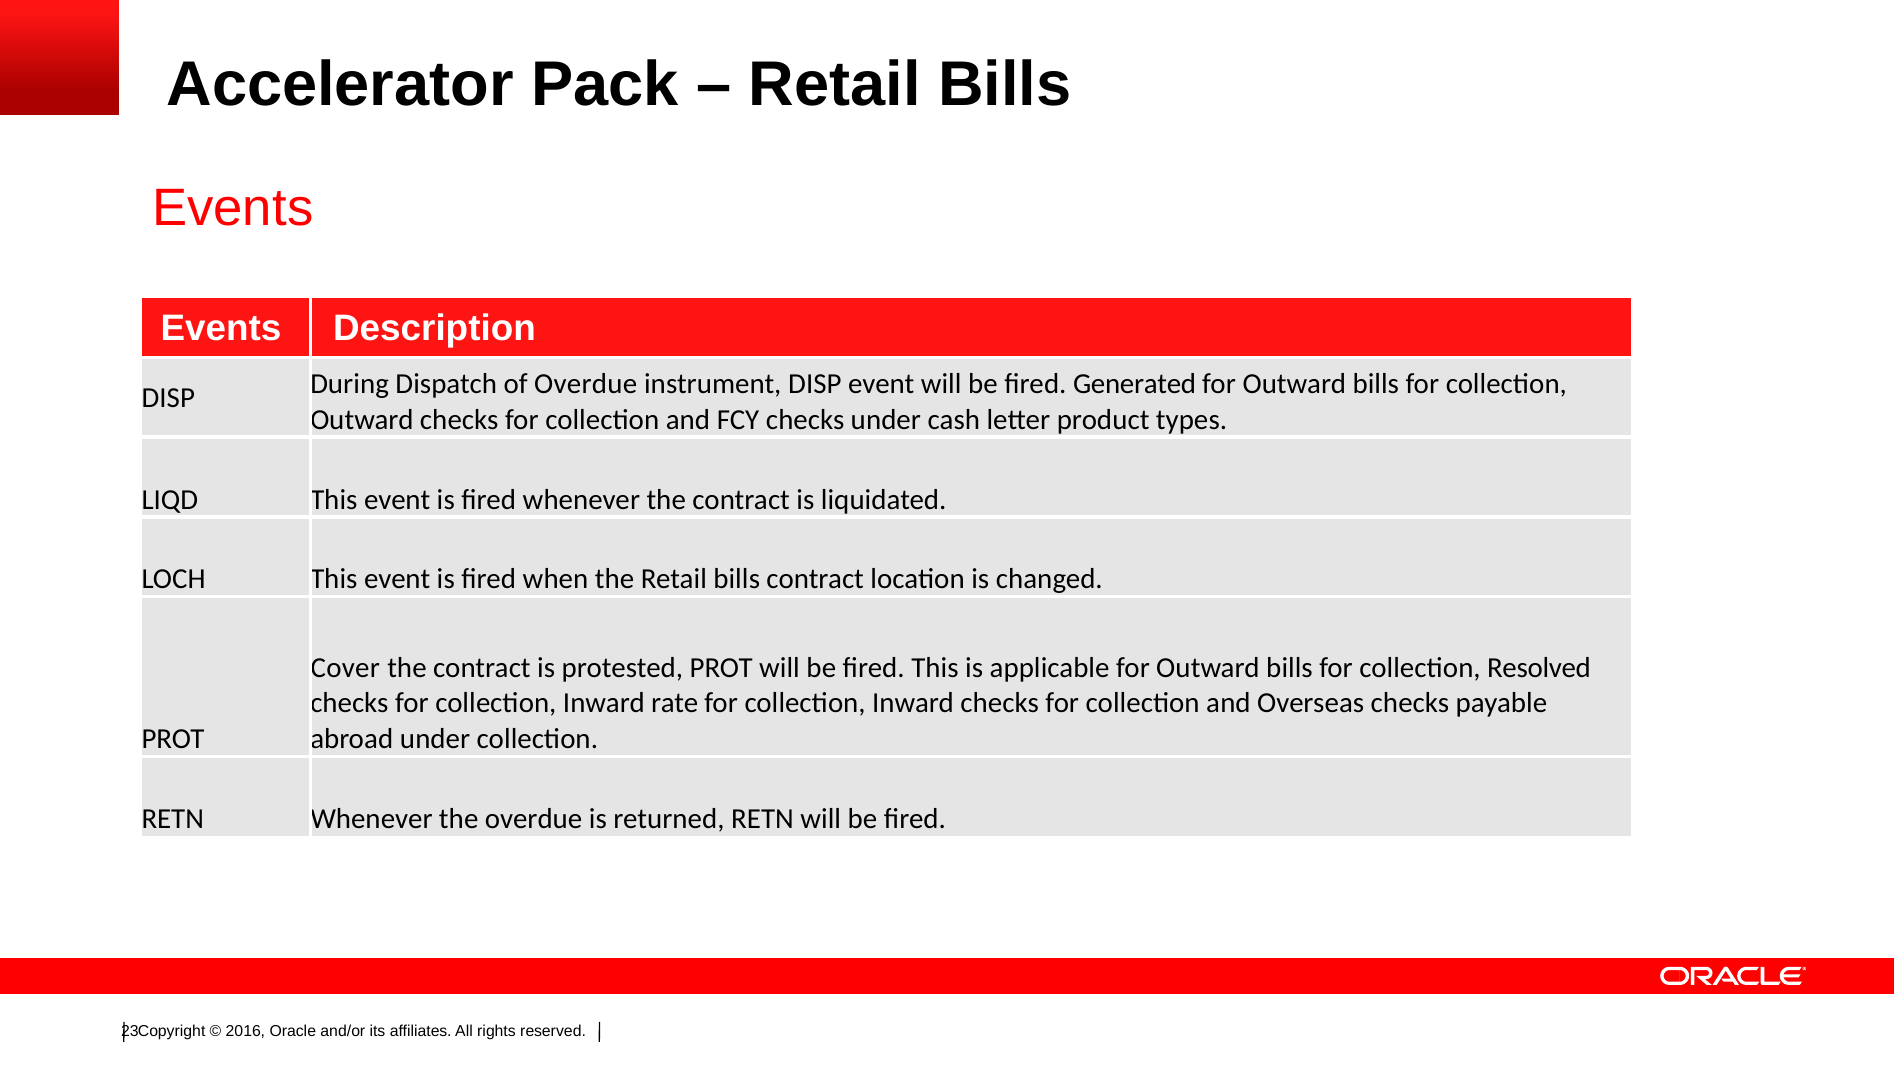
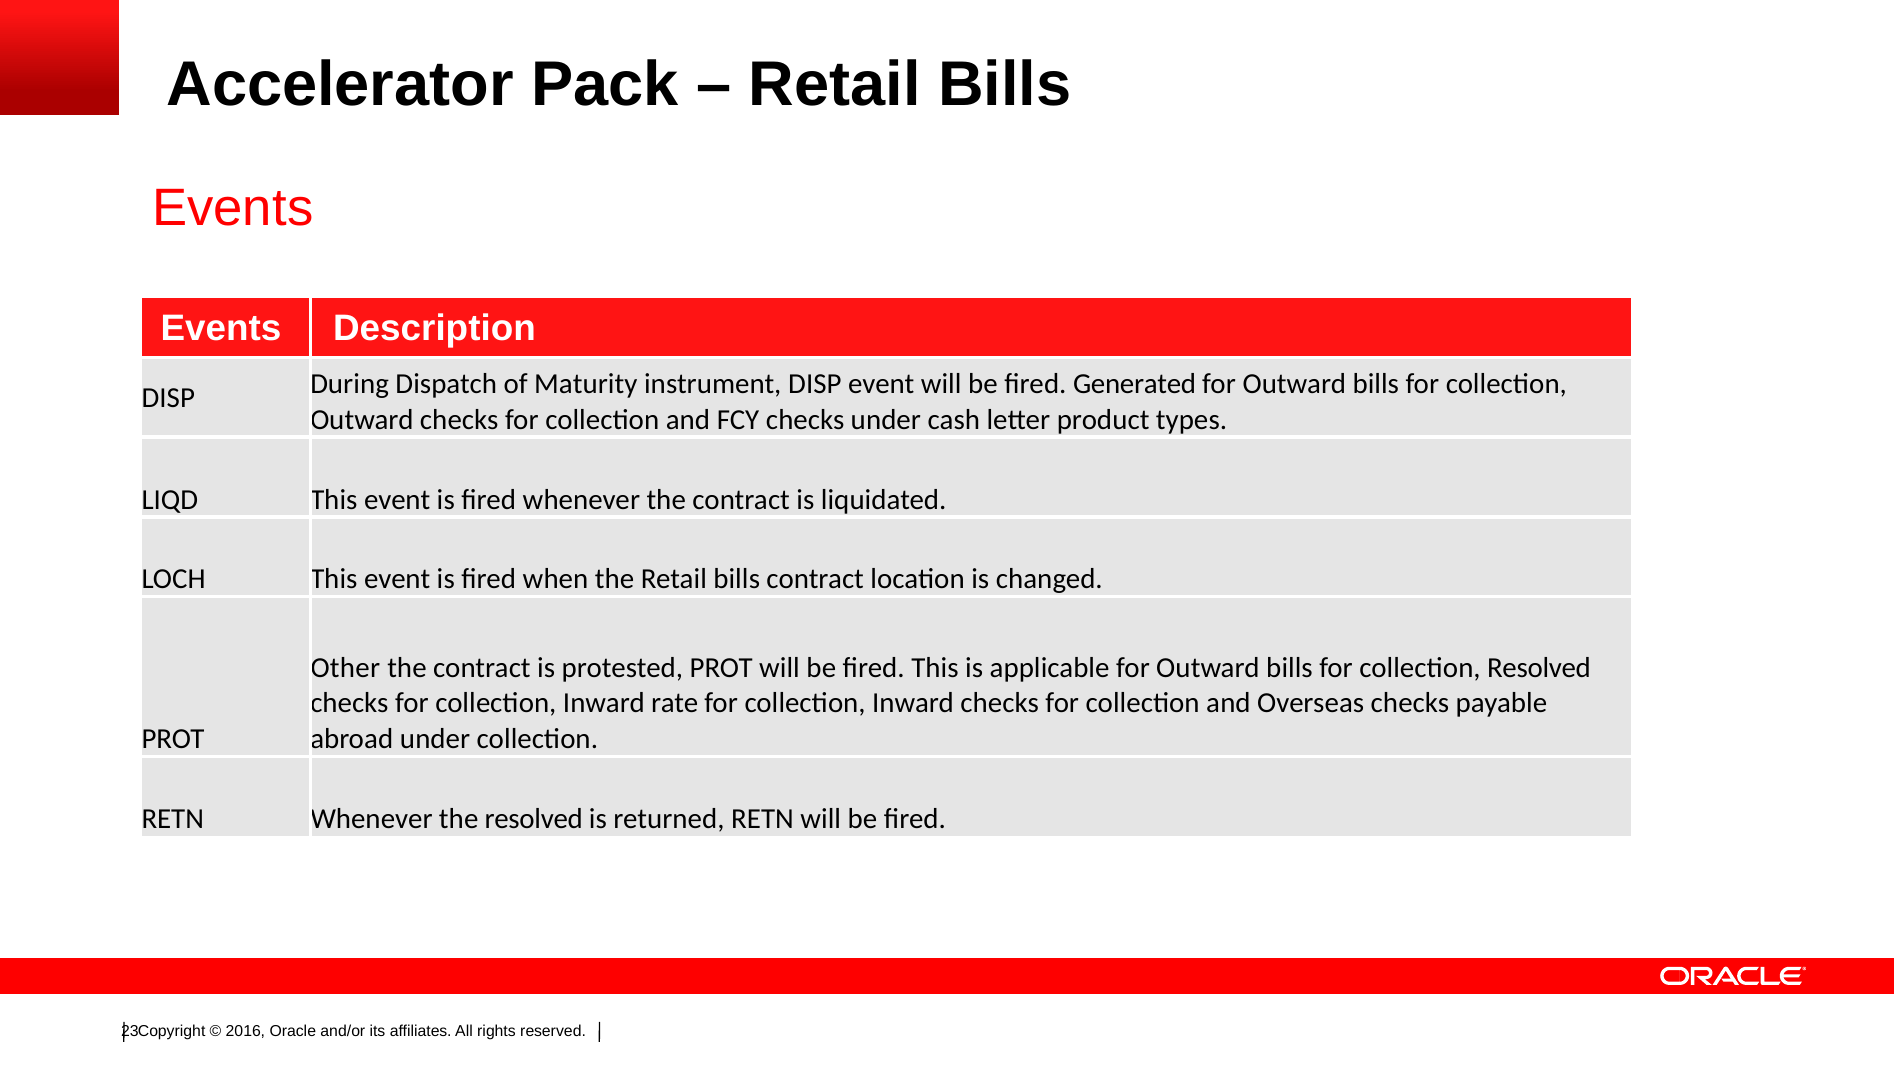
of Overdue: Overdue -> Maturity (586, 384)
Cover: Cover -> Other (345, 668)
the overdue: overdue -> resolved (534, 819)
